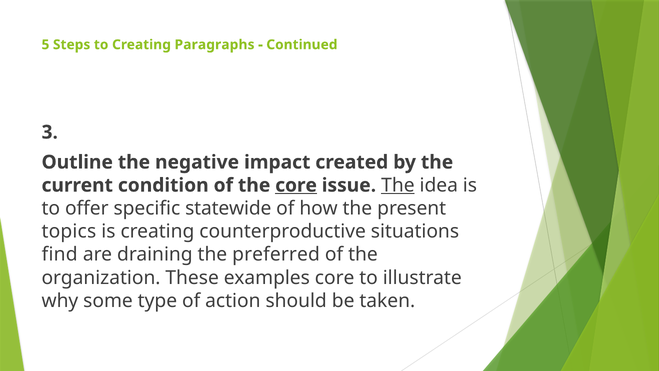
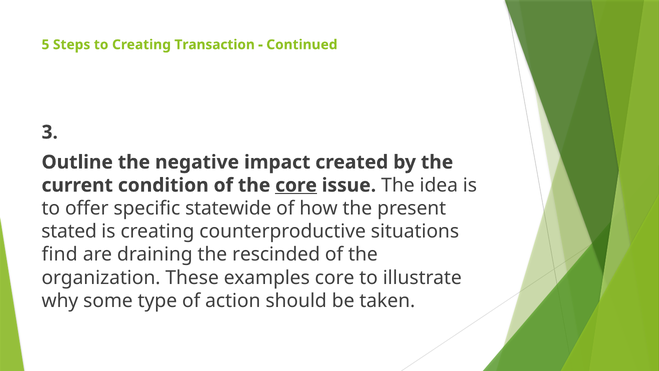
Paragraphs: Paragraphs -> Transaction (215, 45)
The underline: present -> none (398, 185)
topics: topics -> stated (69, 231)
preferred: preferred -> rescinded (276, 254)
